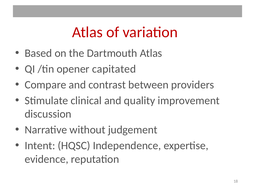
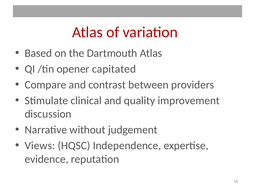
Intent: Intent -> Views (40, 145)
